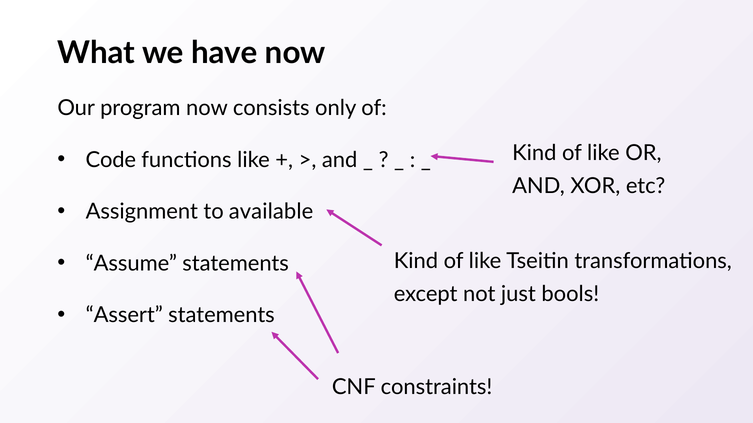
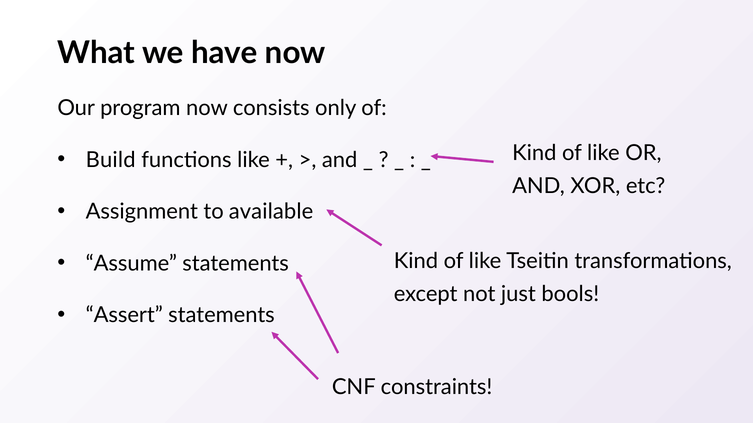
Code: Code -> Build (111, 160)
